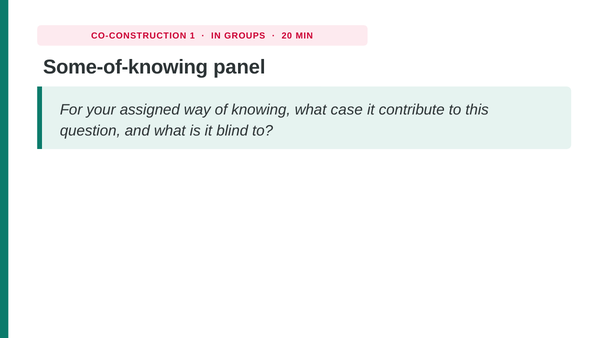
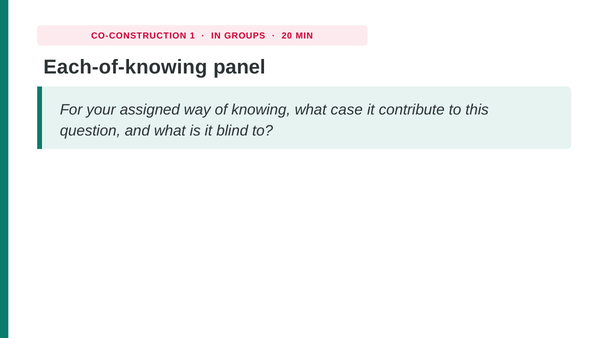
Some-of-knowing: Some-of-knowing -> Each-of-knowing (125, 67)
